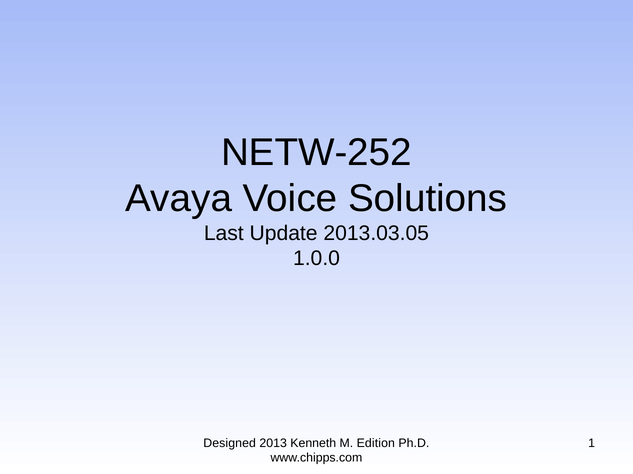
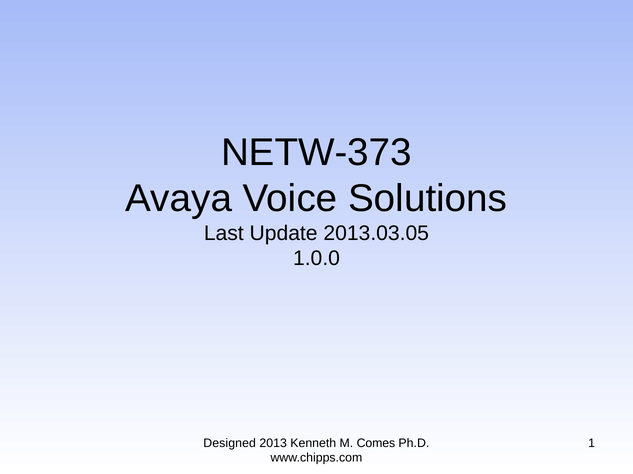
NETW-252: NETW-252 -> NETW-373 (316, 153)
Edition: Edition -> Comes (376, 444)
